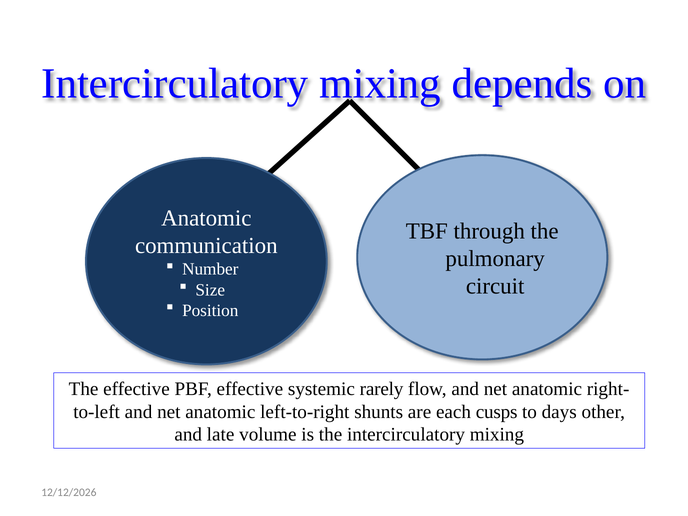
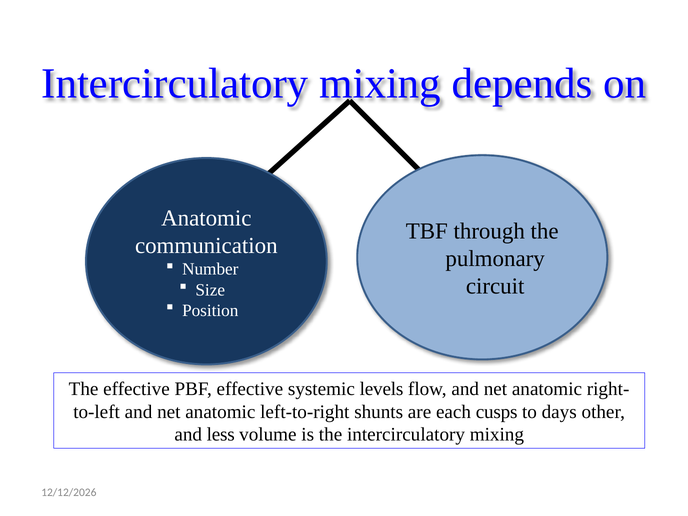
rarely: rarely -> levels (382, 389)
late: late -> less (221, 435)
